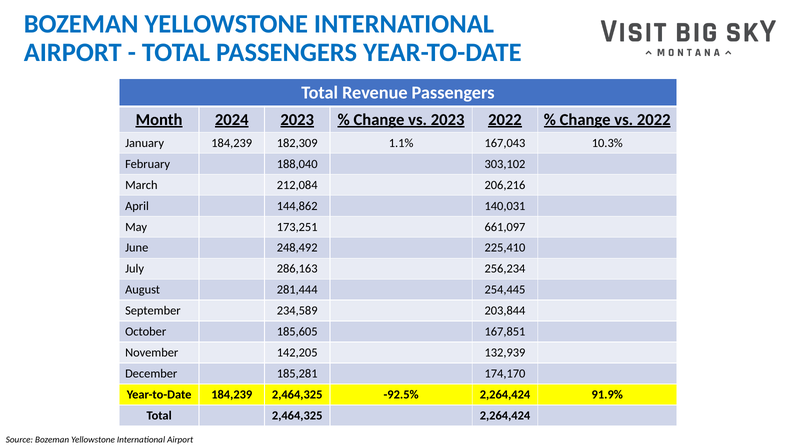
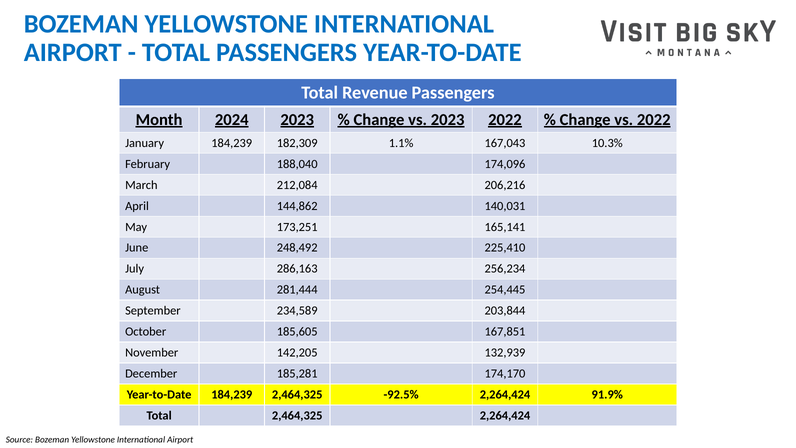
303,102: 303,102 -> 174,096 (505, 164)
661,097: 661,097 -> 165,141 (505, 227)
